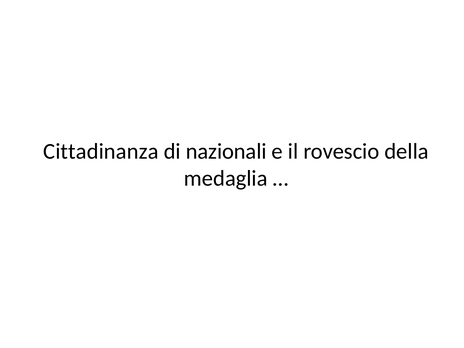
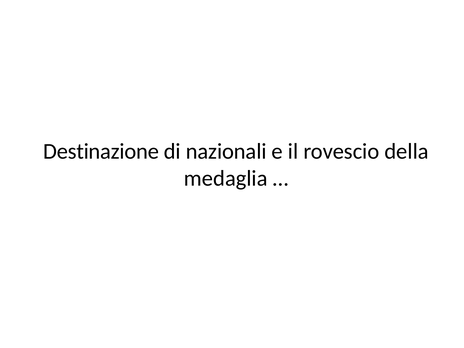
Cittadinanza: Cittadinanza -> Destinazione (101, 151)
